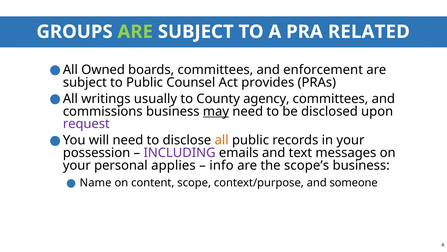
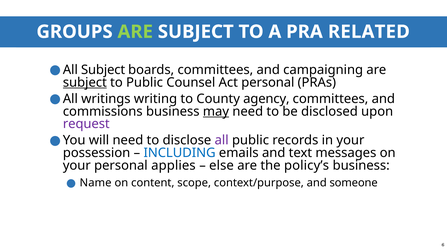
All Owned: Owned -> Subject (103, 70)
enforcement: enforcement -> campaigning (323, 70)
subject underline: none -> present (85, 82)
Act provides: provides -> personal (268, 82)
usually: usually -> writing (156, 99)
all colour: orange -> purple (222, 140)
INCLUDING colour: purple -> blue (180, 153)
info: info -> else (221, 165)
scope’s: scope’s -> policy’s (307, 165)
